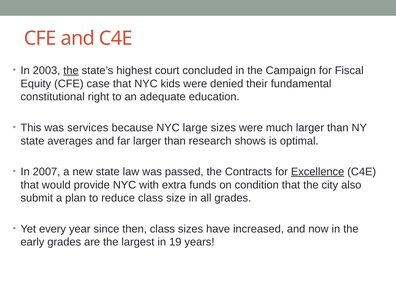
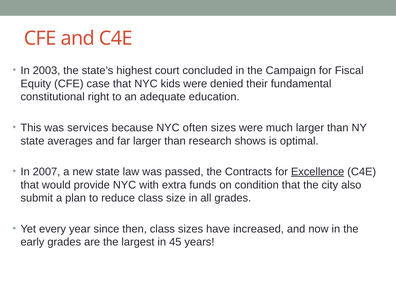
the underline: present -> none (71, 70)
large: large -> often (195, 128)
19: 19 -> 45 (175, 242)
